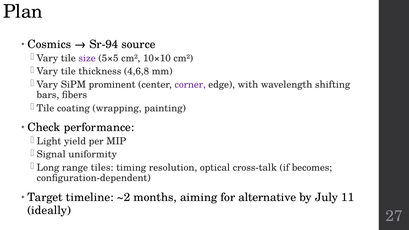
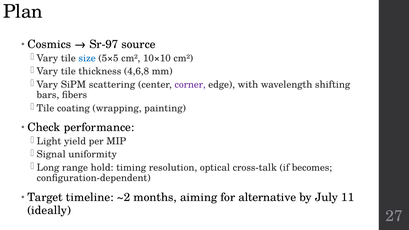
Sr-94: Sr-94 -> Sr-97 (104, 44)
size colour: purple -> blue (87, 58)
prominent: prominent -> scattering (112, 84)
tiles: tiles -> hold (102, 168)
